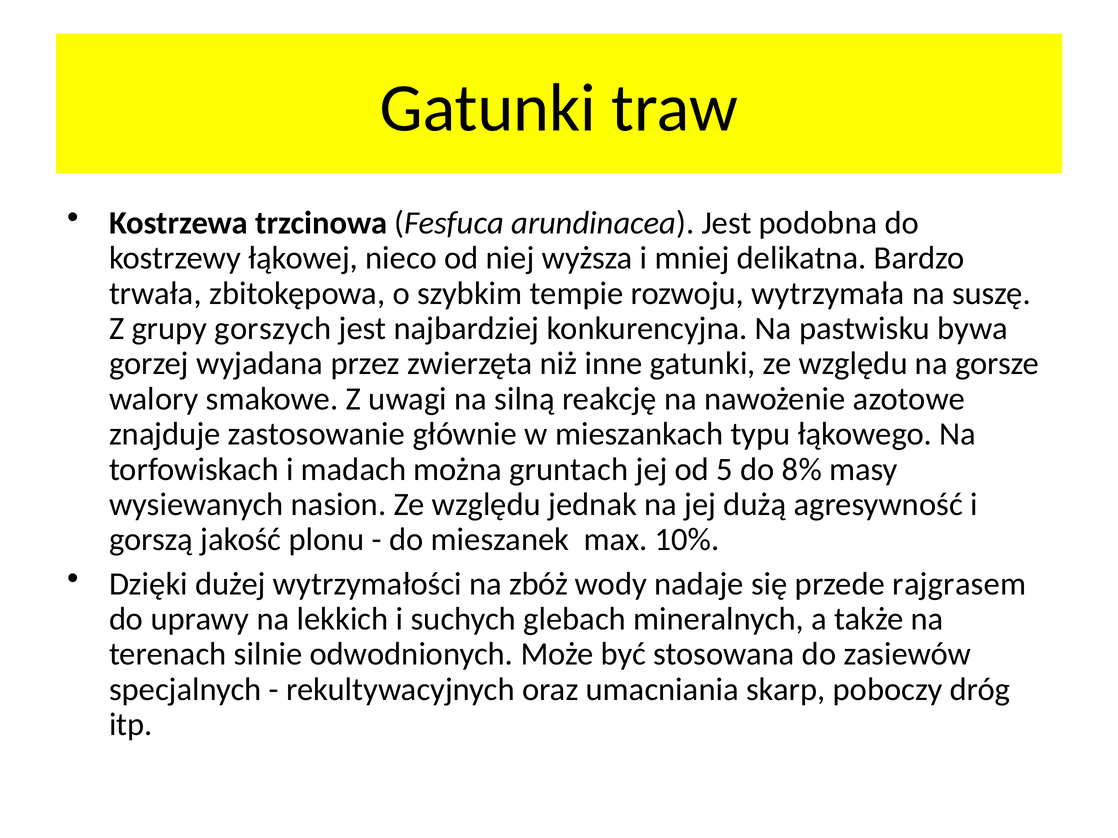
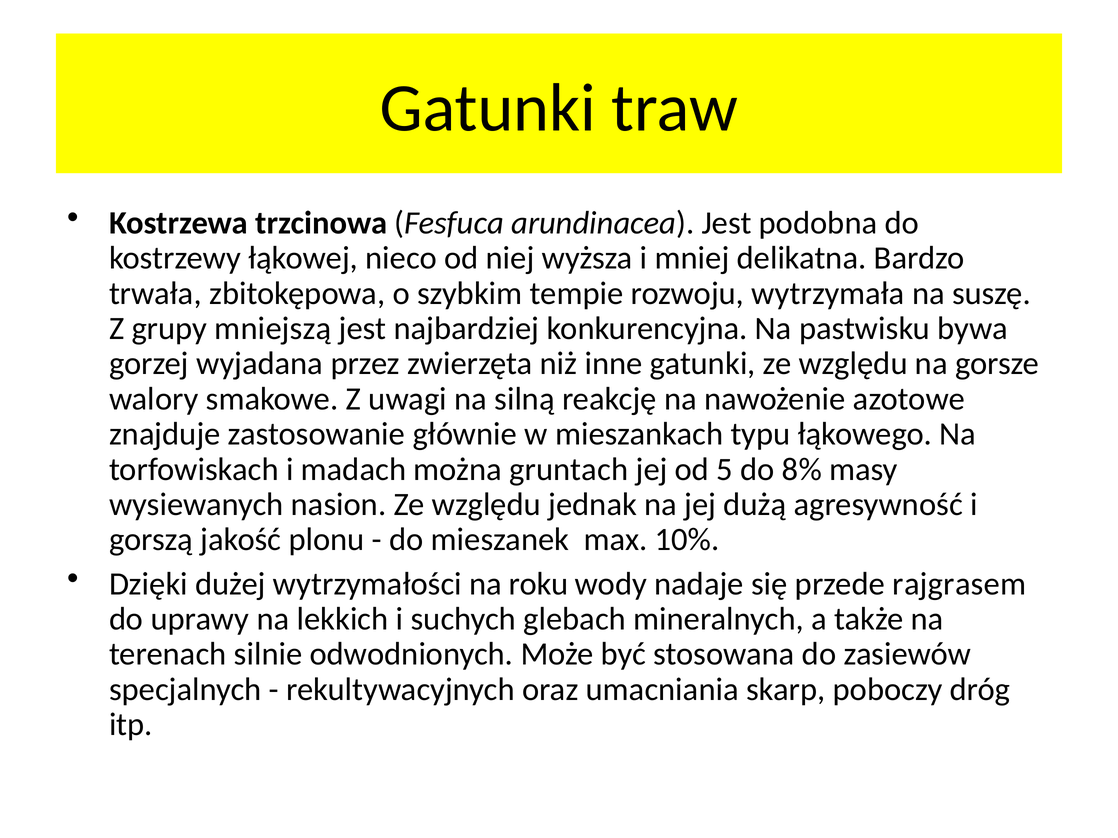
gorszych: gorszych -> mniejszą (273, 329)
zbóż: zbóż -> roku (539, 584)
